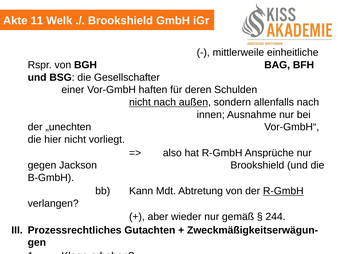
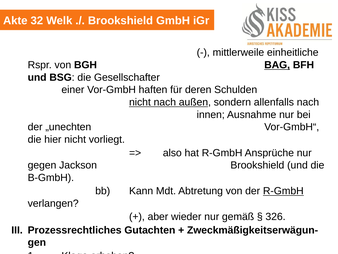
11: 11 -> 32 (37, 21)
BAG underline: none -> present (277, 65)
244: 244 -> 326 (276, 216)
